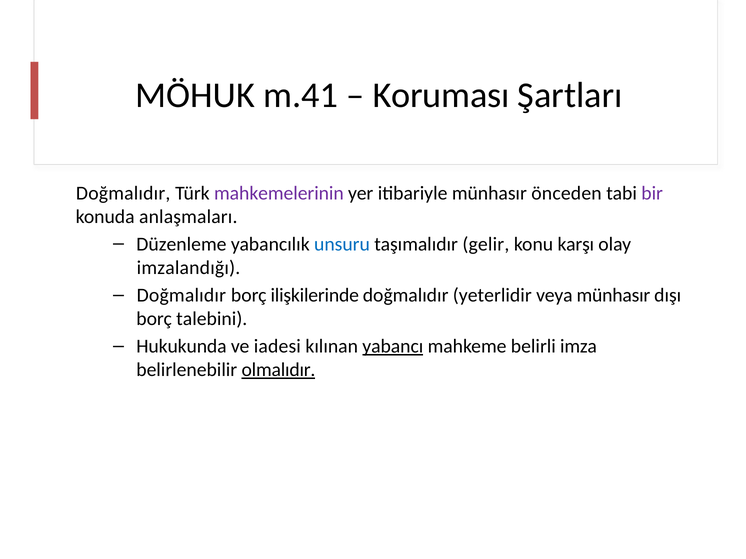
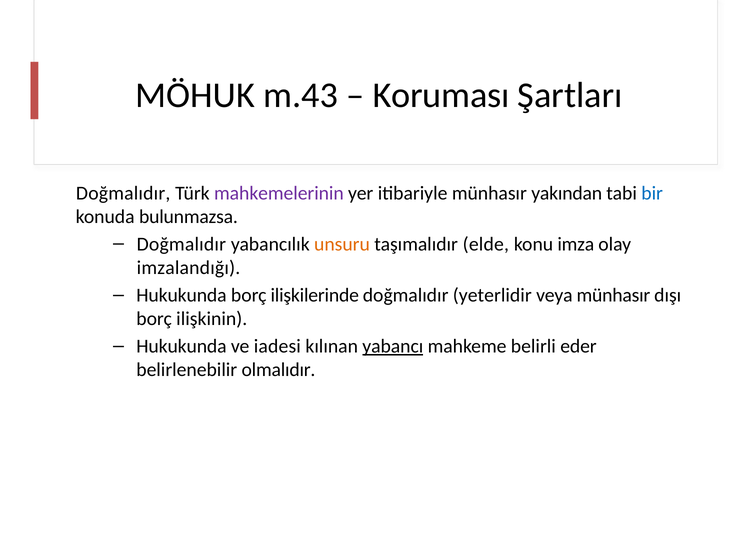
m.41: m.41 -> m.43 (301, 95)
önceden: önceden -> yakından (567, 193)
bir colour: purple -> blue (652, 193)
anlaşmaları: anlaşmaları -> bulunmazsa (188, 217)
Düzenleme: Düzenleme -> Doğmalıdır (181, 244)
unsuru colour: blue -> orange (342, 244)
gelir: gelir -> elde (486, 244)
karşı: karşı -> imza (576, 244)
Doğmalıdır: Doğmalıdır -> Hukukunda (181, 295)
talebini: talebini -> ilişkinin (212, 319)
imza: imza -> eder (578, 347)
olmalıdır underline: present -> none (278, 370)
